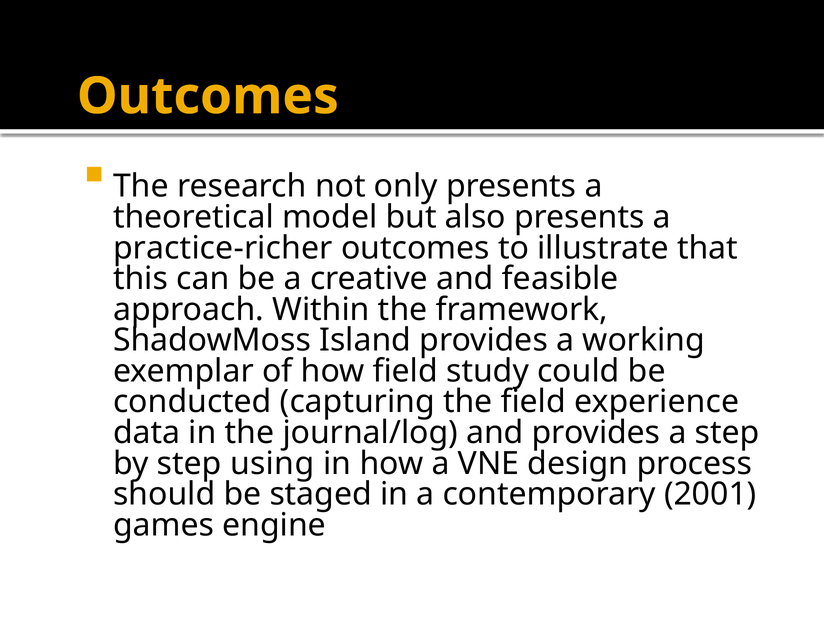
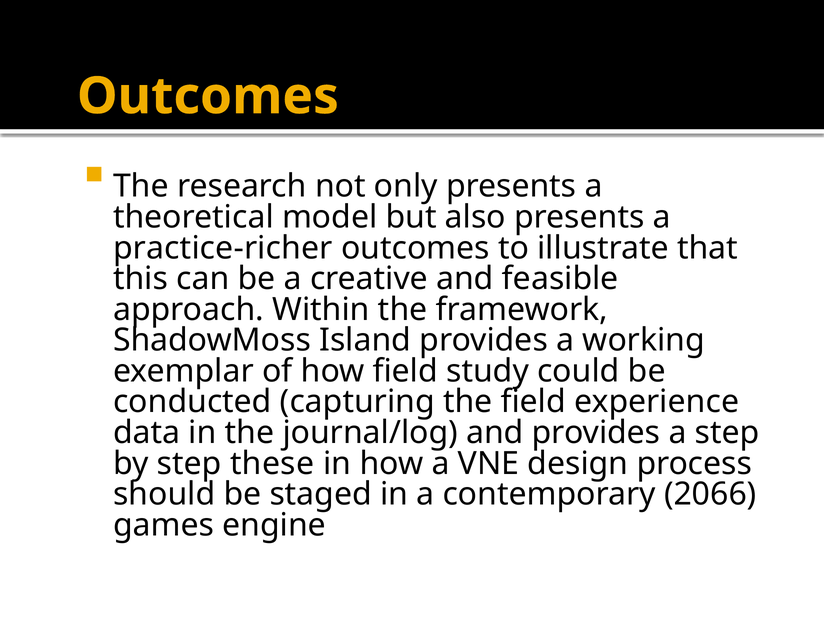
using: using -> these (272, 463)
2001: 2001 -> 2066 (710, 494)
